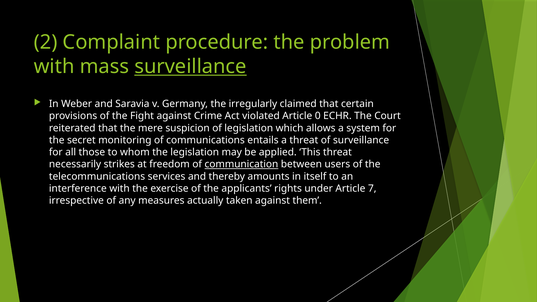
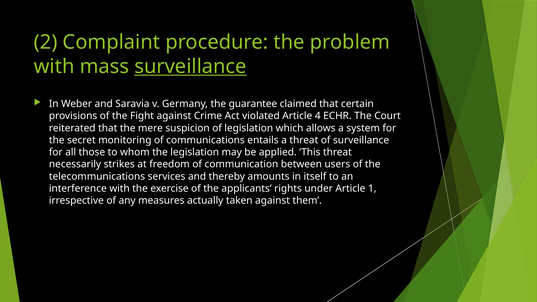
irregularly: irregularly -> guarantee (253, 104)
0: 0 -> 4 (318, 116)
communication underline: present -> none (241, 164)
7: 7 -> 1 (372, 189)
